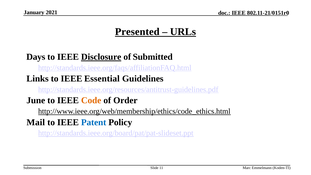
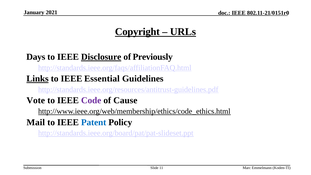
Presented: Presented -> Copyright (137, 32)
Submitted: Submitted -> Previously (153, 57)
Links underline: none -> present (38, 79)
June: June -> Vote (36, 100)
Code colour: orange -> purple (91, 100)
Order: Order -> Cause (125, 100)
